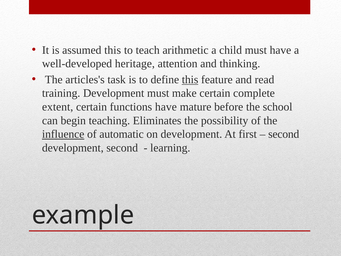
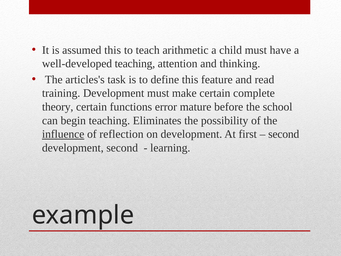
well-developed heritage: heritage -> teaching (135, 64)
this underline: present -> none (190, 79)
extent: extent -> theory (58, 107)
functions have: have -> error (166, 107)
automatic: automatic -> reflection (121, 134)
